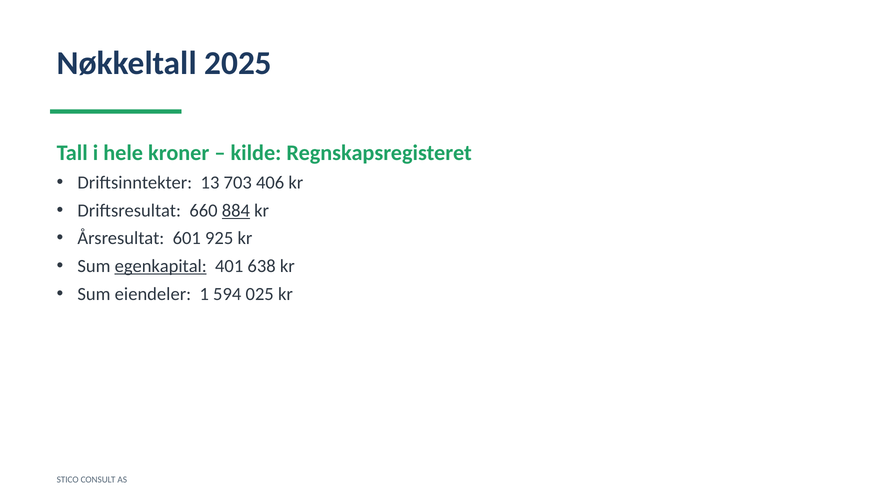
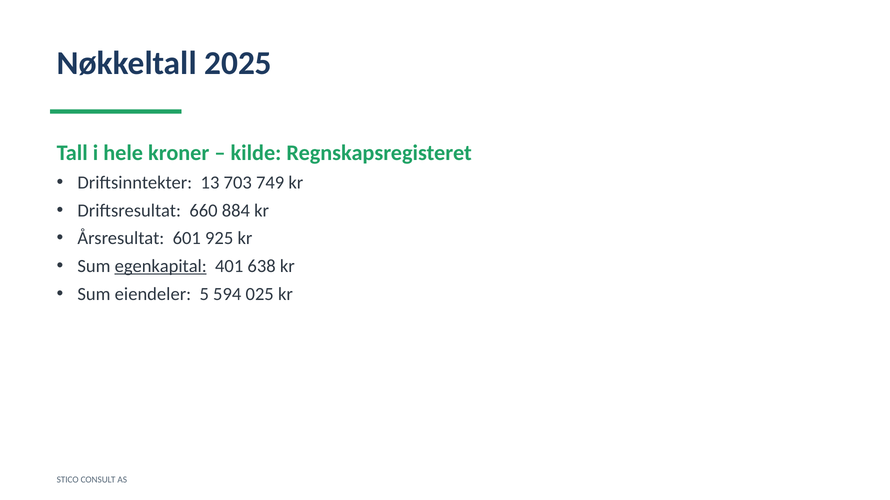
406: 406 -> 749 (270, 183)
884 underline: present -> none (236, 211)
1: 1 -> 5 (204, 294)
